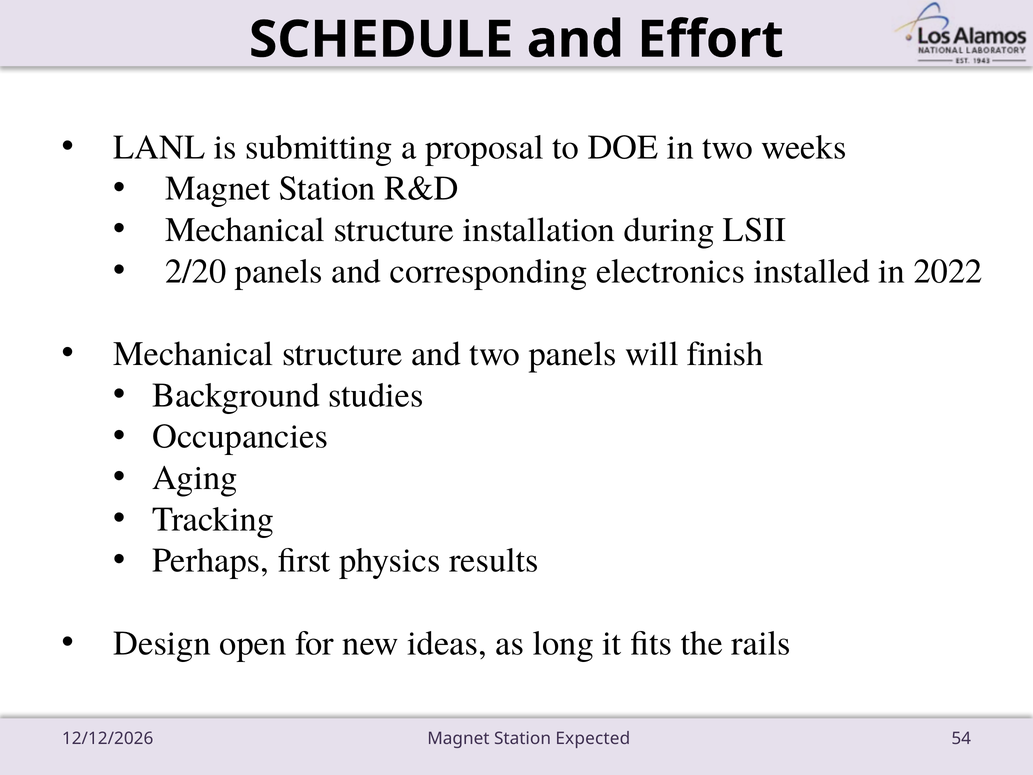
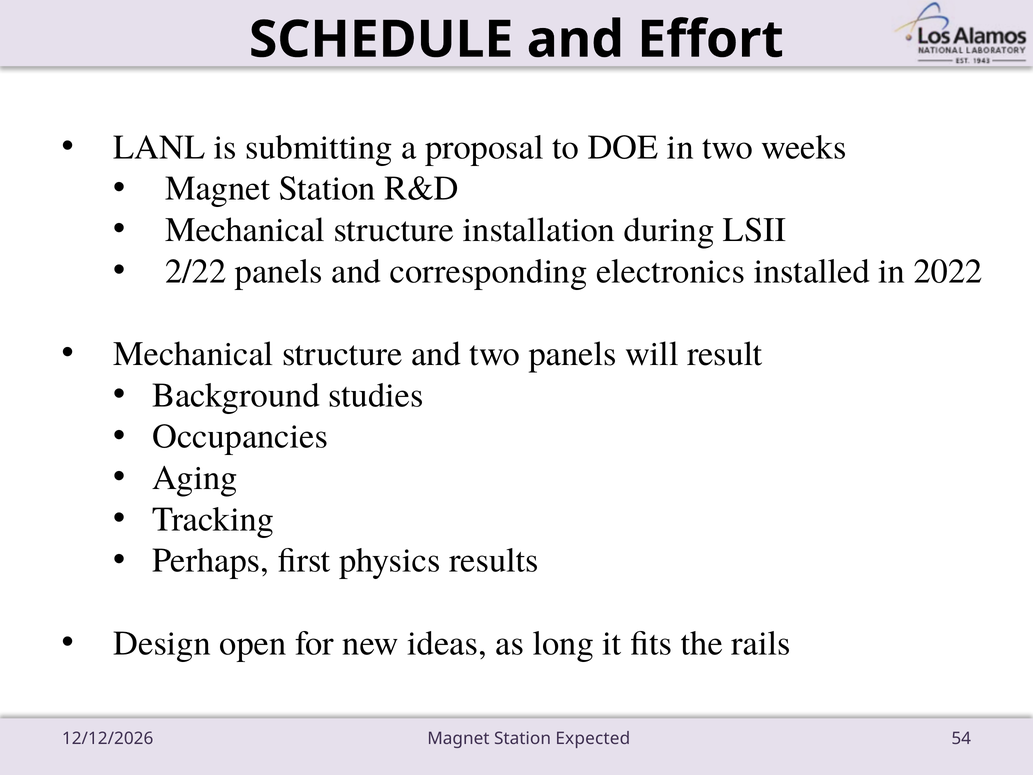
2/20: 2/20 -> 2/22 (196, 271)
finish: finish -> result (725, 354)
